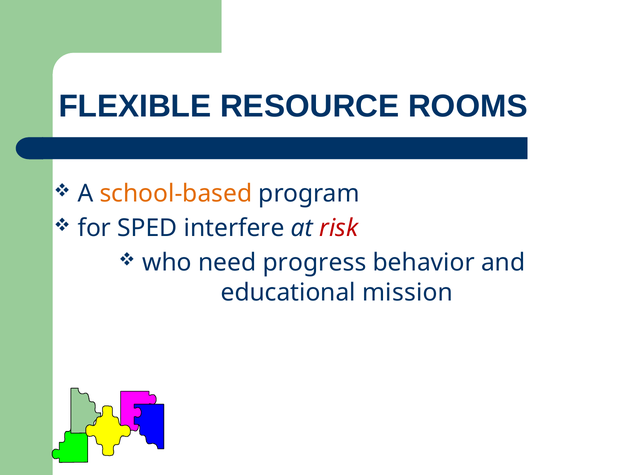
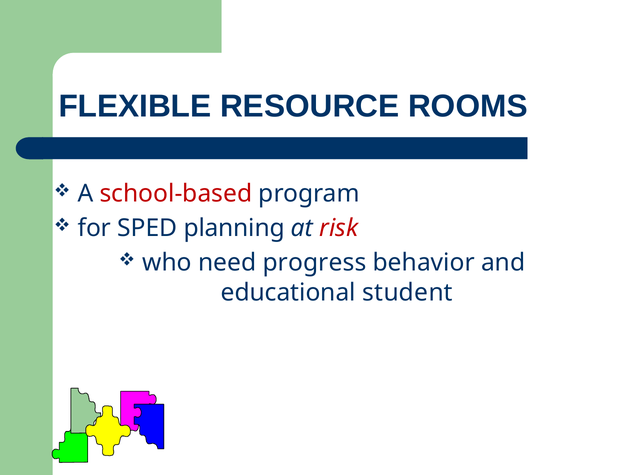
school-based colour: orange -> red (176, 194)
interfere: interfere -> planning (234, 228)
mission: mission -> student (408, 292)
